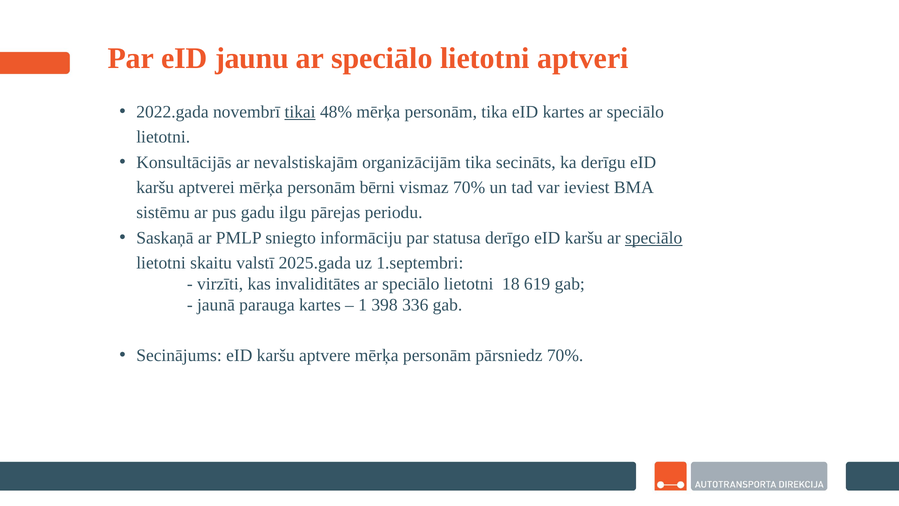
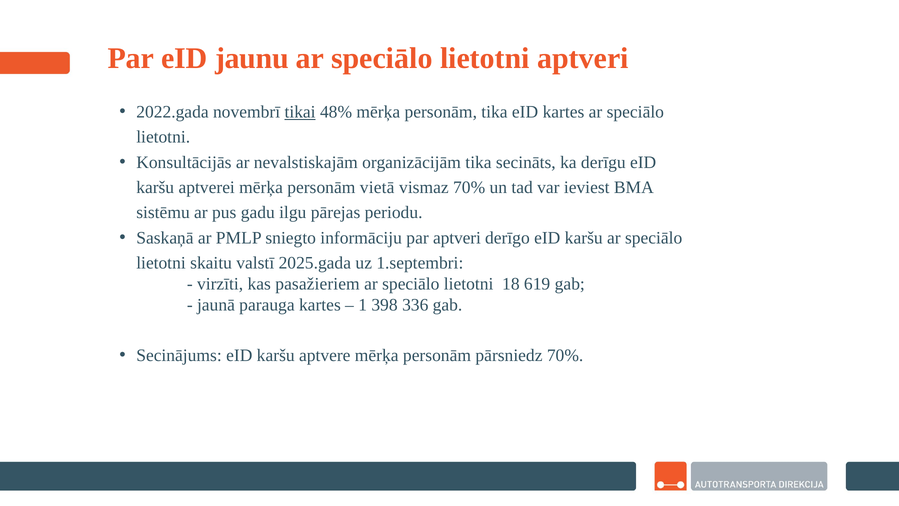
bērni: bērni -> vietā (377, 187)
par statusa: statusa -> aptveri (457, 238)
speciālo underline: present -> none (654, 238)
invaliditātes: invaliditātes -> pasažieriem (317, 284)
